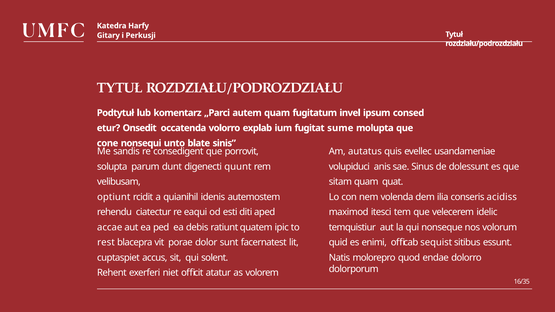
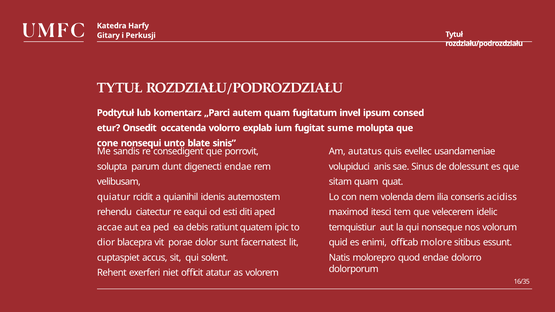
digenecti quunt: quunt -> endae (238, 167)
optiunt: optiunt -> quiatur (114, 197)
rest: rest -> dior (106, 242)
sequist: sequist -> molore (436, 242)
